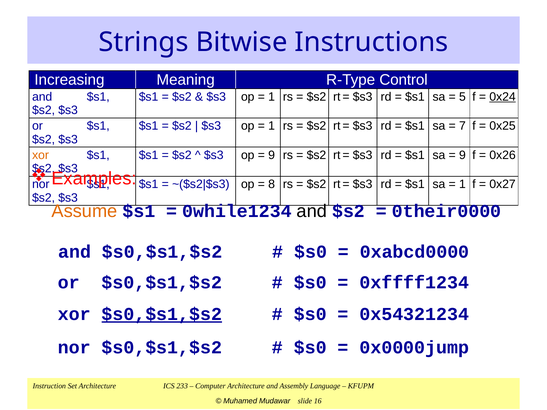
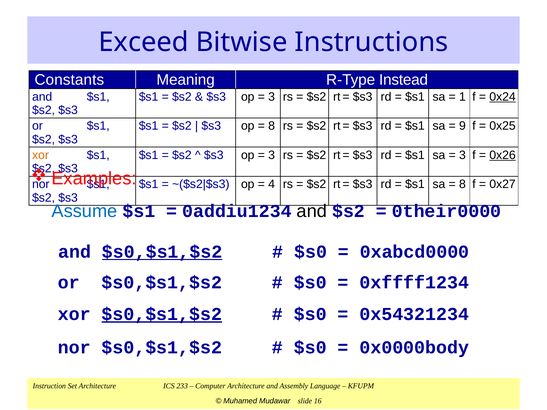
Strings: Strings -> Exceed (144, 42)
Increasing: Increasing -> Constants (69, 80)
Control: Control -> Instead (404, 80)
1: 1 -> 3 (272, 97)
5: 5 -> 1 (462, 97)
1: 1 -> 8 (272, 126)
7: 7 -> 9 (462, 126)
9: 9 -> 3 (272, 155)
9: 9 -> 3 (462, 155)
0x26 underline: none -> present (503, 155)
8: 8 -> 4 (272, 184)
1: 1 -> 8 (462, 184)
Assume colour: orange -> blue (84, 211)
0while1234: 0while1234 -> 0addiu1234 (237, 211)
$s0,$s1,$s2 underline: none -> present (162, 252)
0x0000jump: 0x0000jump -> 0x0000body (414, 348)
